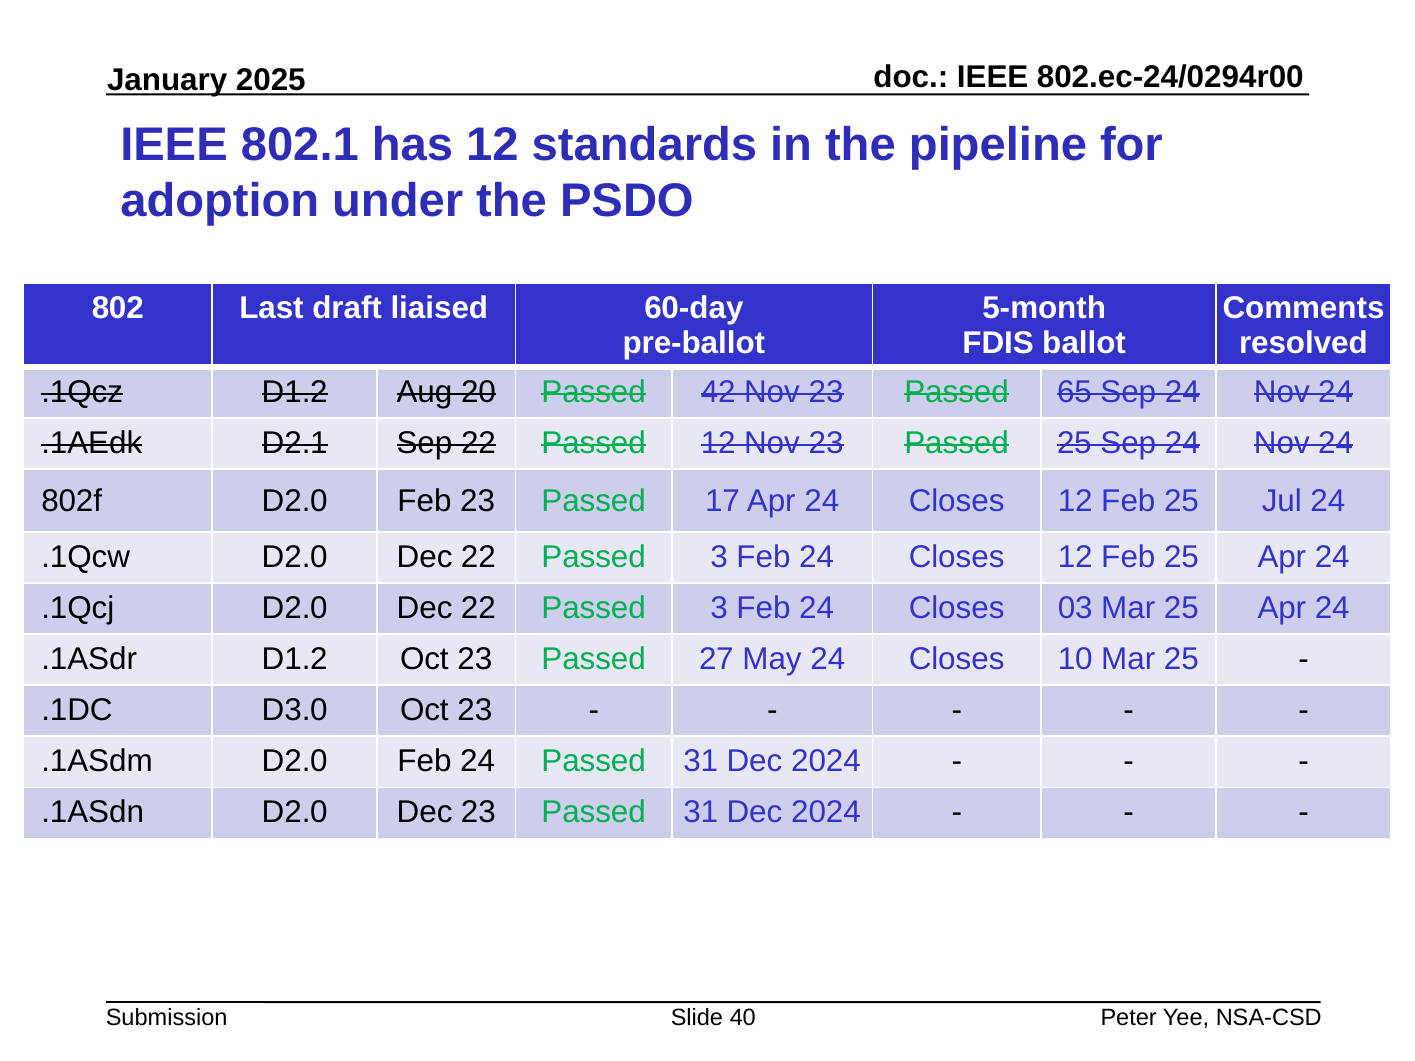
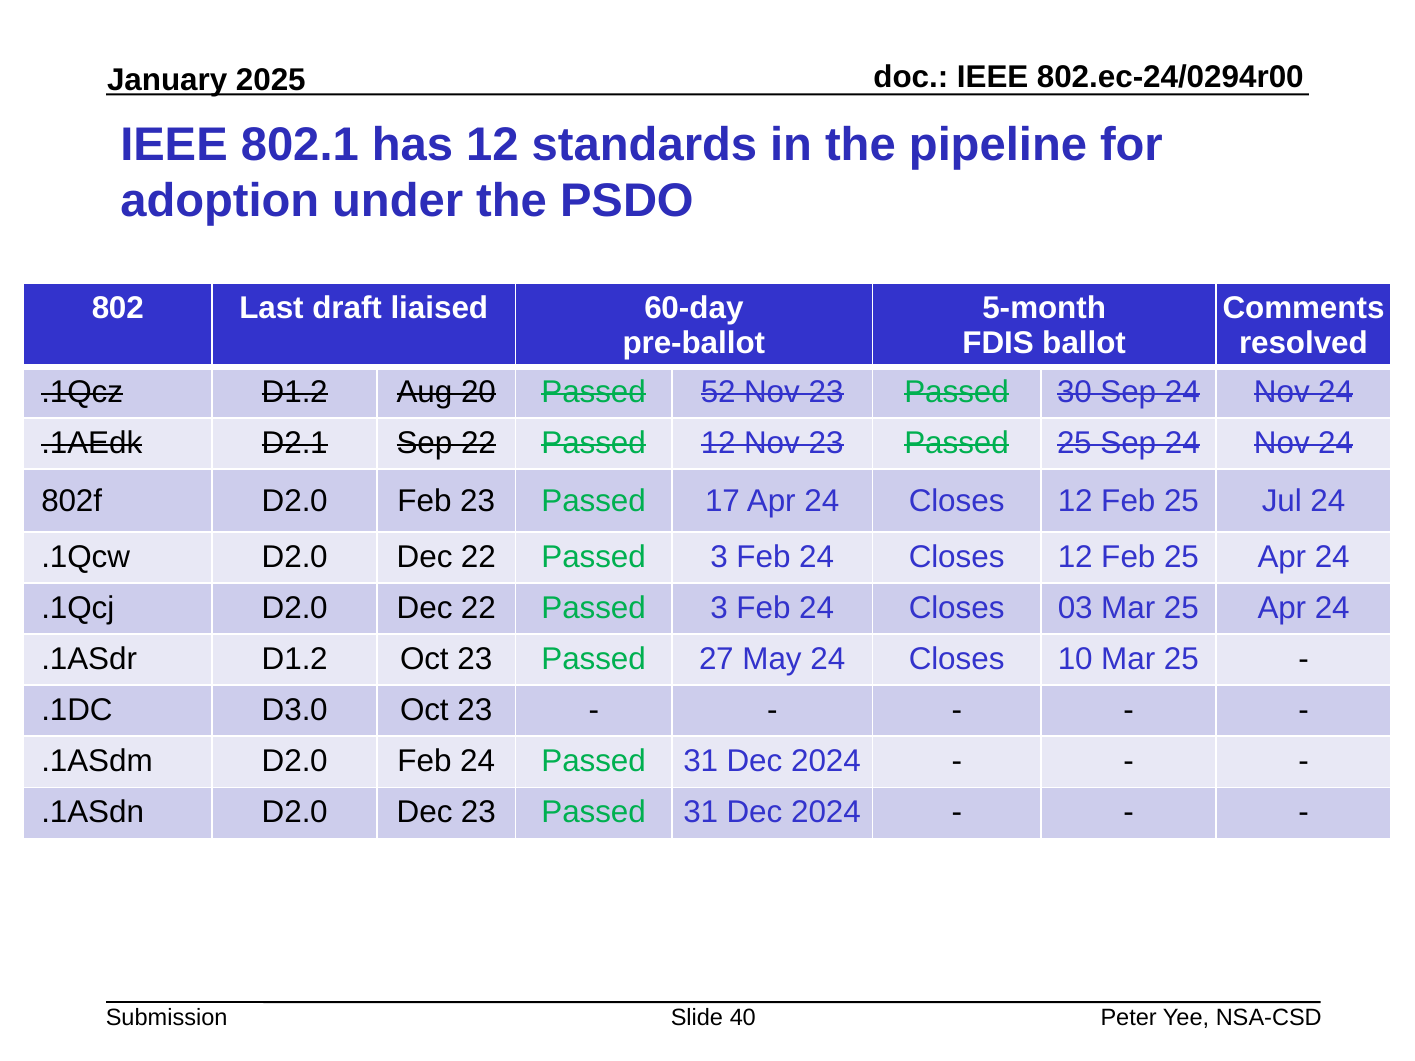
42: 42 -> 52 (718, 392)
65: 65 -> 30 (1074, 392)
